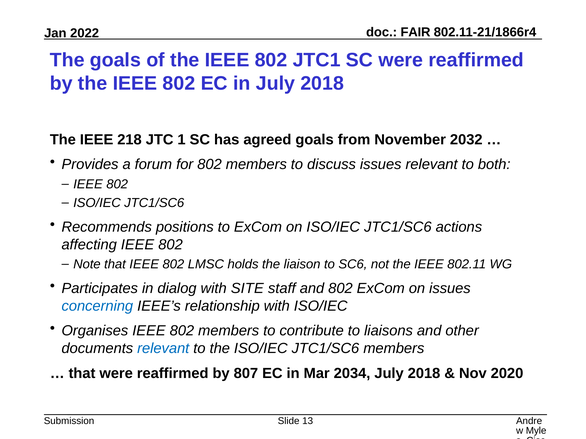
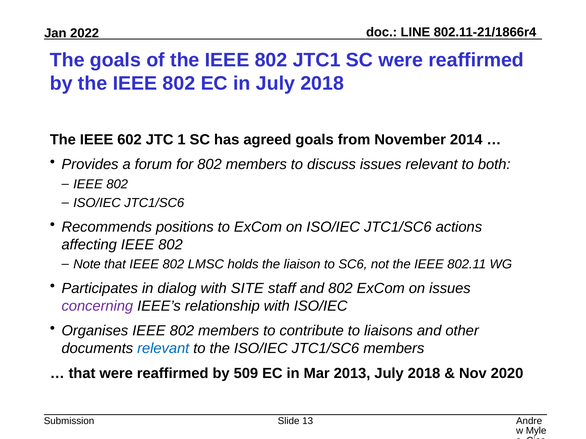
FAIR: FAIR -> LINE (415, 32)
218: 218 -> 602 (129, 140)
2032: 2032 -> 2014 (466, 140)
concerning colour: blue -> purple (97, 306)
807: 807 -> 509 (246, 374)
2034: 2034 -> 2013 (352, 374)
